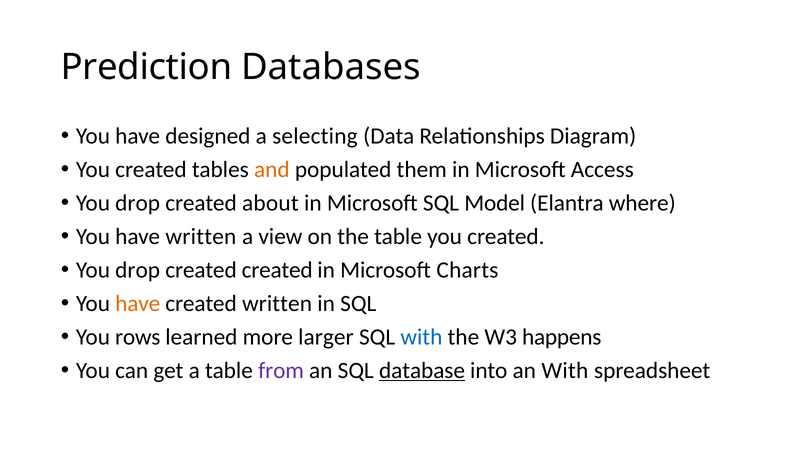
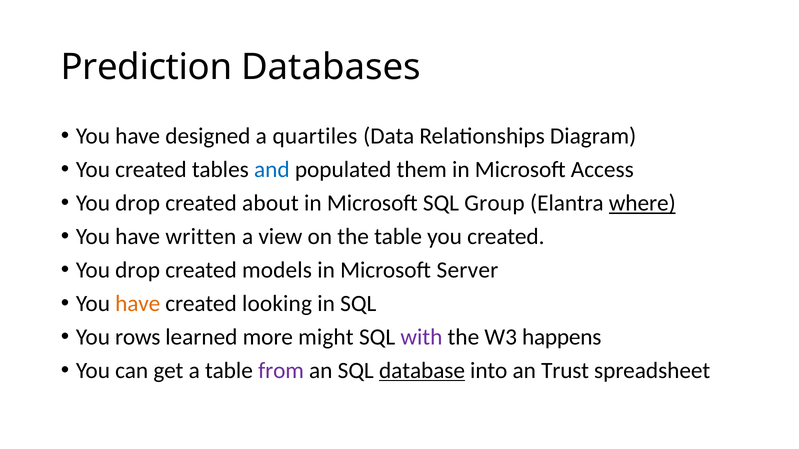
selecting: selecting -> quartiles (315, 136)
and colour: orange -> blue (272, 170)
Model: Model -> Group (494, 203)
where underline: none -> present (642, 203)
created created: created -> models (277, 270)
Charts: Charts -> Server (467, 270)
created written: written -> looking (277, 304)
larger: larger -> might (326, 337)
with colour: blue -> purple (421, 337)
an With: With -> Trust (565, 371)
